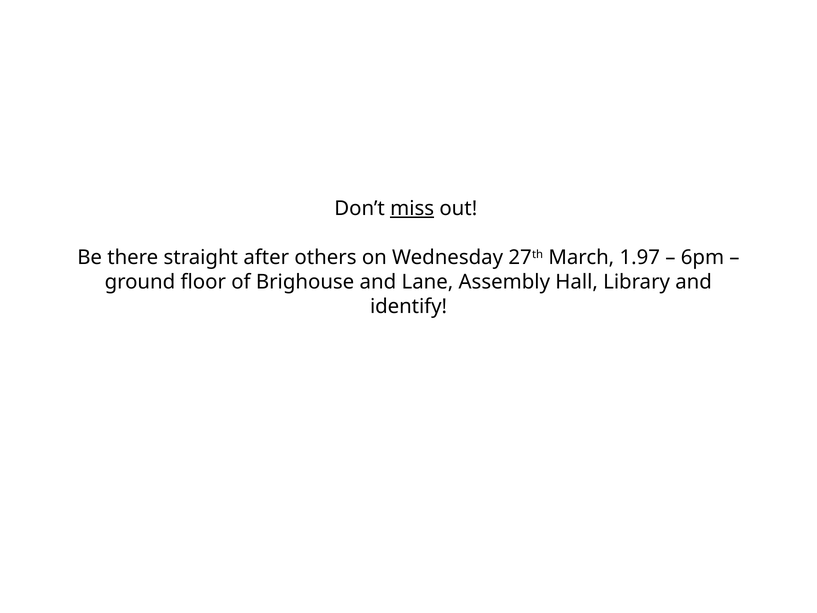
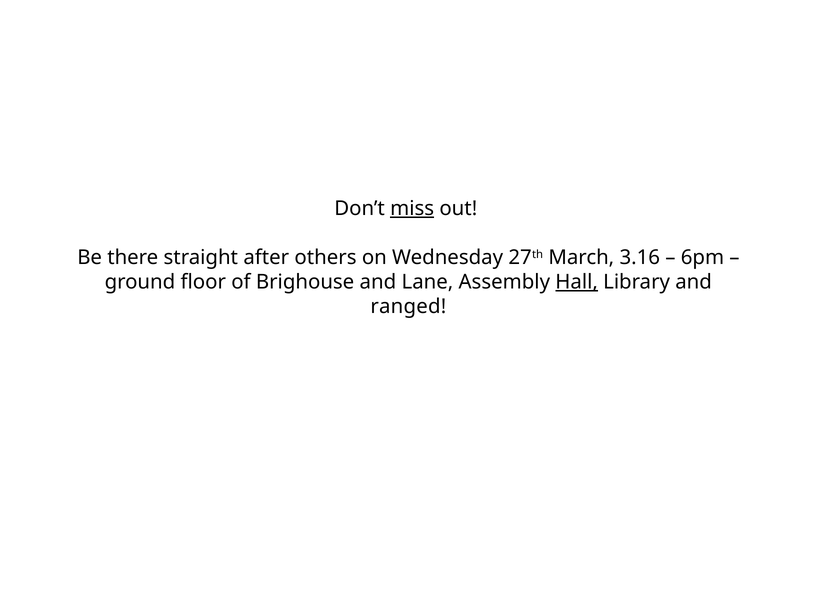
1.97: 1.97 -> 3.16 (640, 257)
Hall underline: none -> present (577, 282)
identify: identify -> ranged (408, 306)
